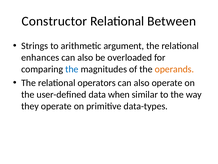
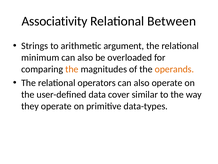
Constructor: Constructor -> Associativity (55, 21)
enhances: enhances -> minimum (40, 57)
the colour: blue -> orange (72, 69)
when: when -> cover (119, 94)
